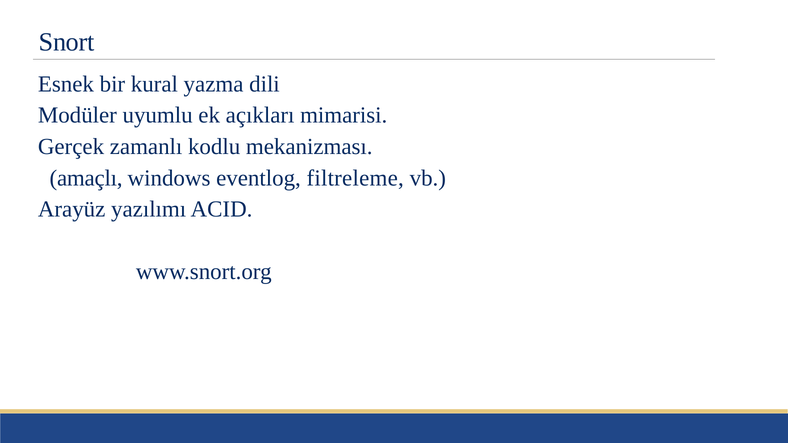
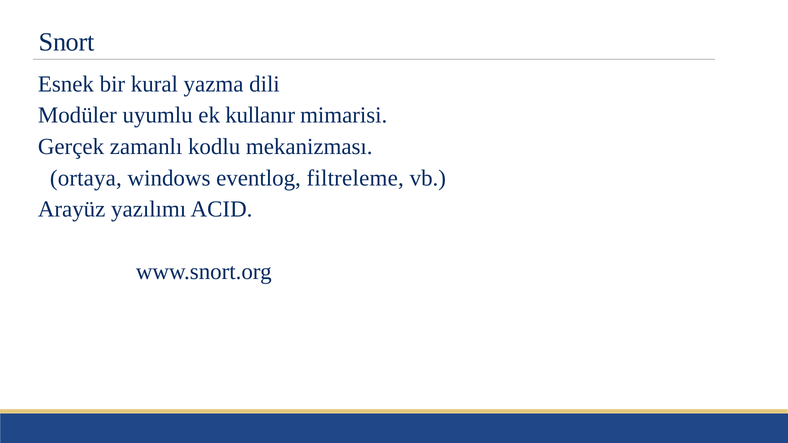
açıkları: açıkları -> kullanır (260, 115)
amaçlı: amaçlı -> ortaya (86, 178)
